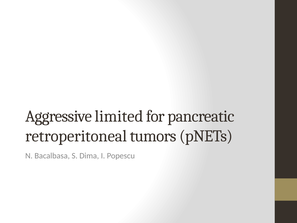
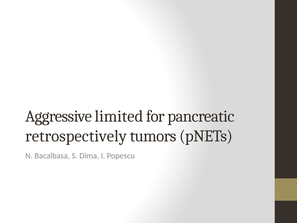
retroperitoneal: retroperitoneal -> retrospectively (76, 136)
